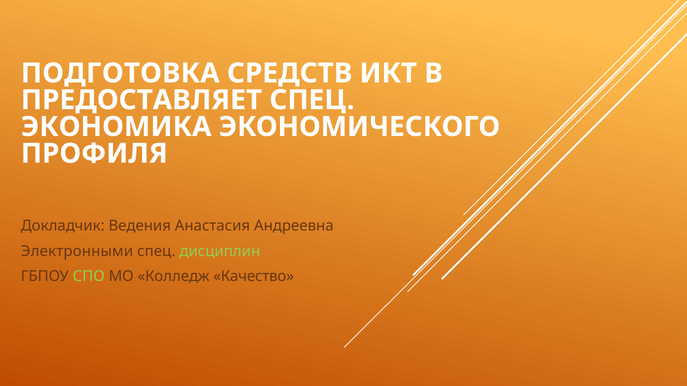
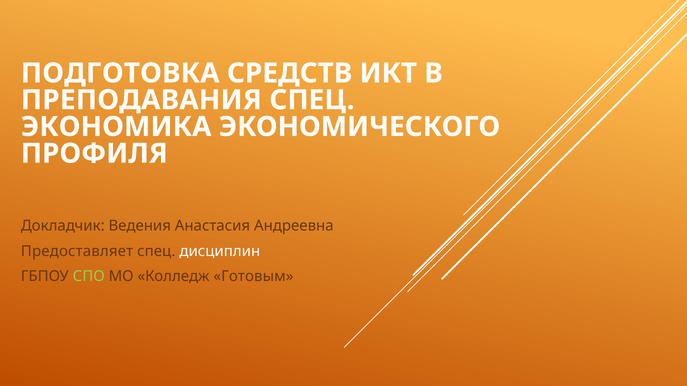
ПРЕДОСТАВЛЯЕТ: ПРЕДОСТАВЛЯЕТ -> ПРЕПОДАВАНИЯ (141, 100)
Электронными: Электронными -> Предоставляет (77, 251)
дисциплин colour: light green -> white (220, 251)
Качество: Качество -> Готовым (253, 277)
